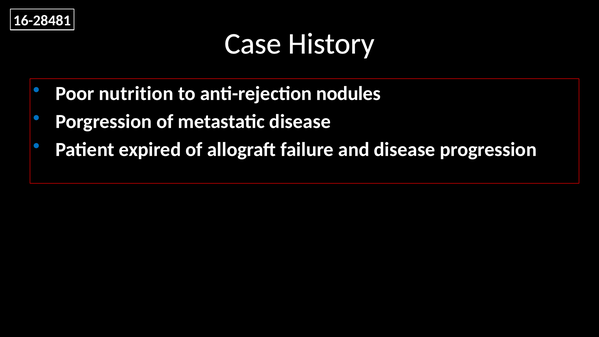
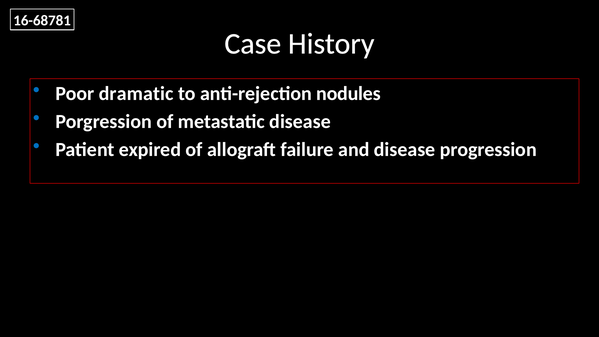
16-28481: 16-28481 -> 16-68781 (42, 20)
nutrition: nutrition -> dramatic (136, 93)
